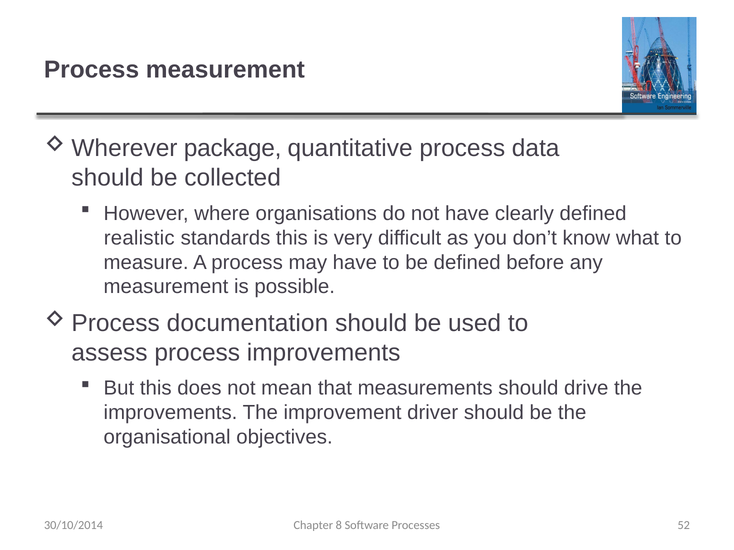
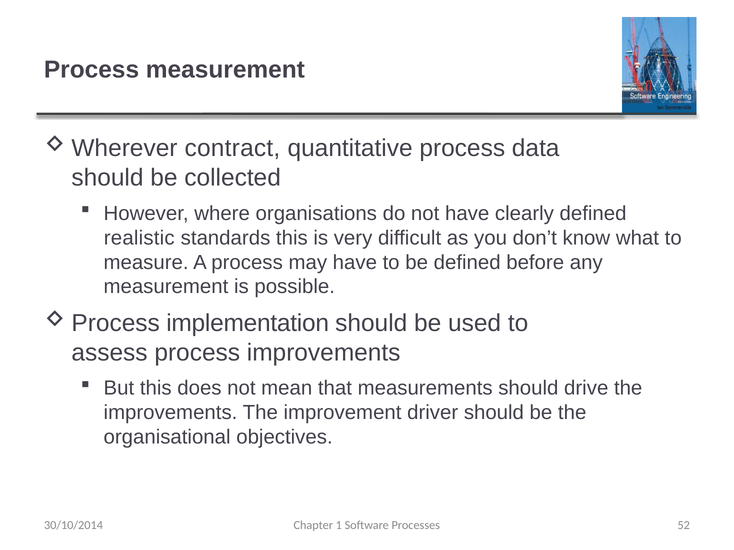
package: package -> contract (232, 148)
documentation: documentation -> implementation (248, 323)
8: 8 -> 1 (339, 526)
